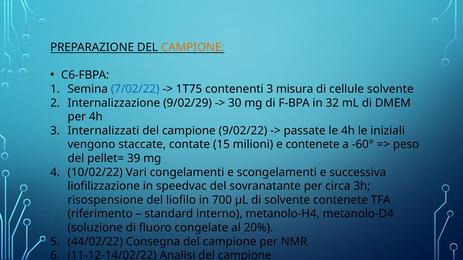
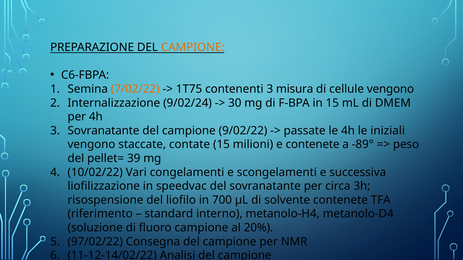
7/02/22 colour: blue -> orange (135, 89)
cellule solvente: solvente -> vengono (390, 89)
9/02/29: 9/02/29 -> 9/02/24 (188, 103)
in 32: 32 -> 15 (332, 103)
3 Internalizzati: Internalizzati -> Sovranatante (104, 131)
-60°: -60° -> -89° (363, 145)
fluoro congelate: congelate -> campione (201, 228)
44/02/22: 44/02/22 -> 97/02/22 (95, 242)
